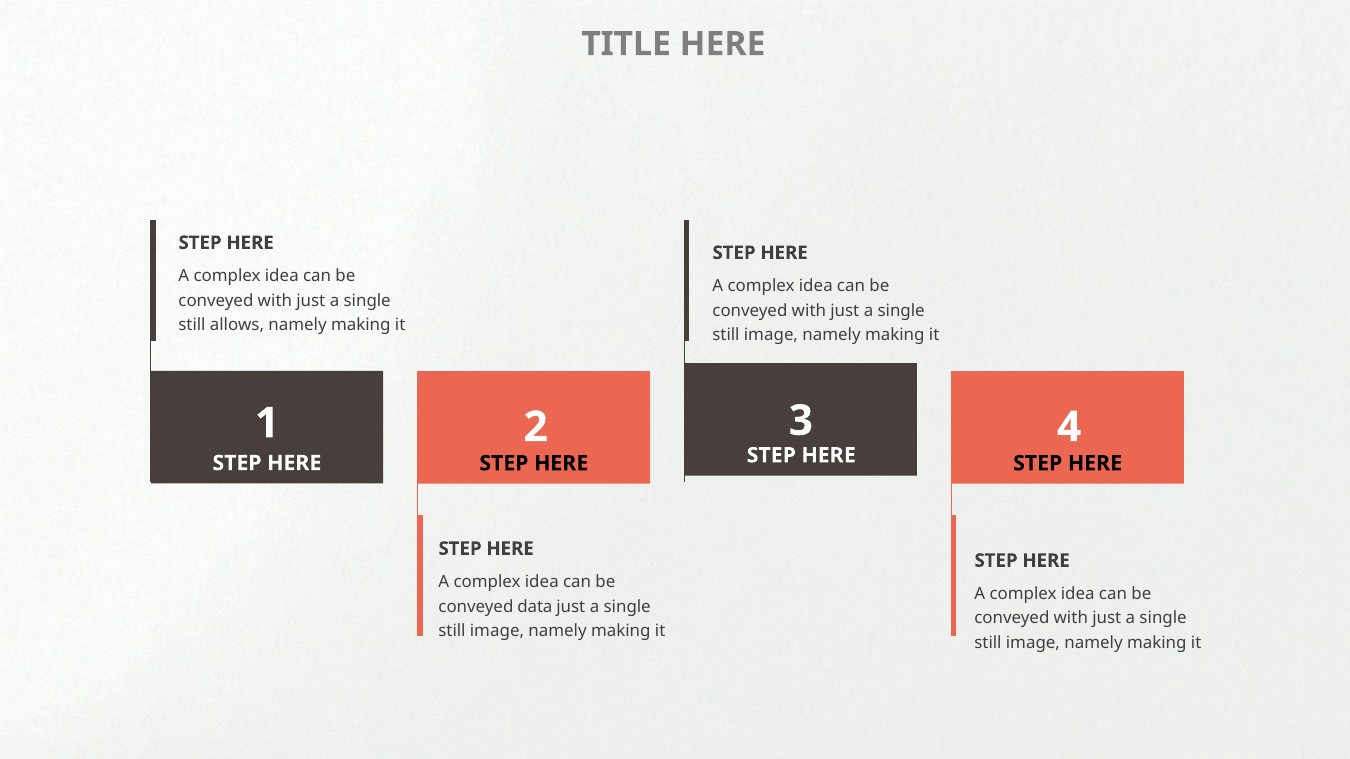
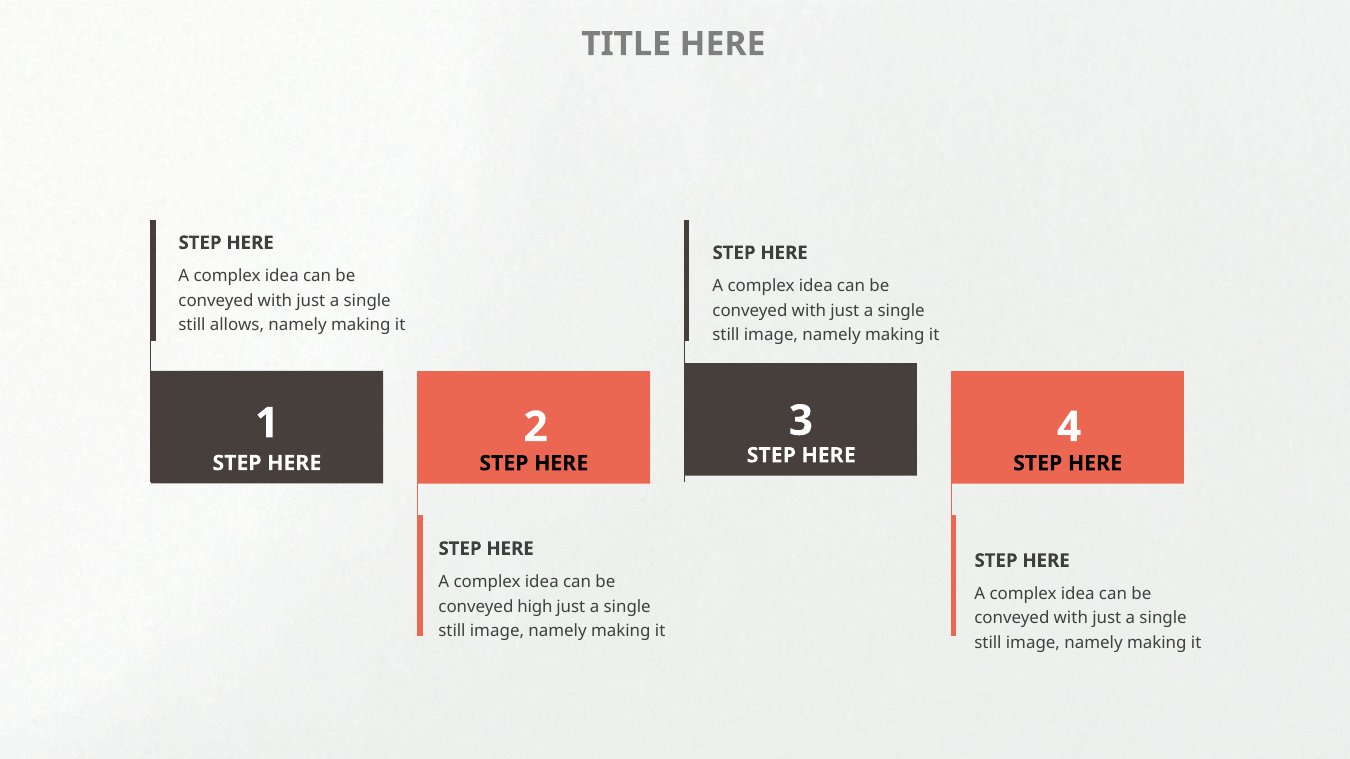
data: data -> high (535, 607)
